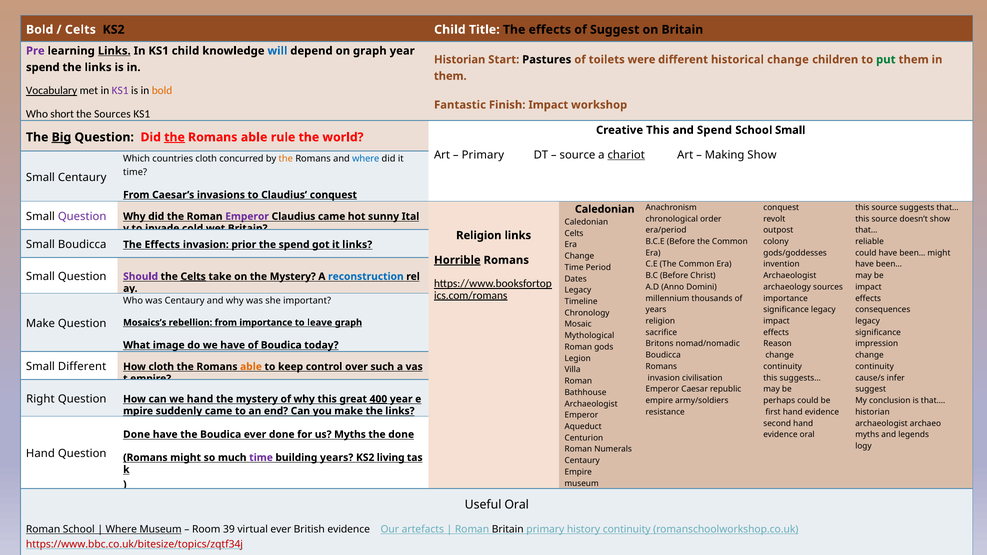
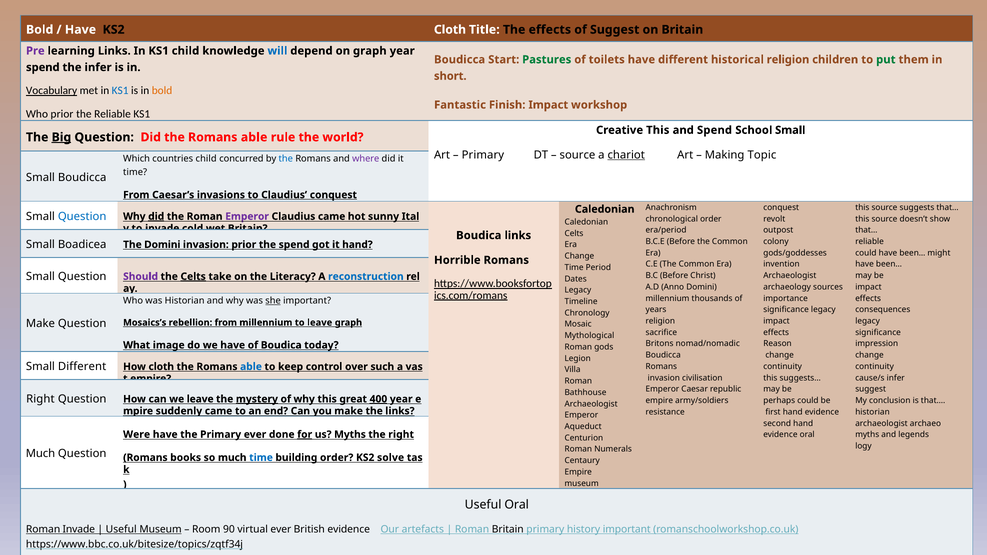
Celts: Celts -> Have (80, 30)
KS2 Child: Child -> Cloth (450, 30)
Links underline: present -> none (114, 51)
Historian: Historian -> Boudicca (460, 60)
Pastures colour: black -> green (547, 60)
toilets were: were -> have (641, 60)
historical change: change -> religion (788, 60)
links: links -> infer (98, 67)
them: them -> short (450, 76)
KS1 colour: purple -> blue (120, 91)
Who short: short -> prior (62, 114)
the Sources: Sources -> Reliable (112, 114)
the underline: present -> none (174, 137)
Making Show: Show -> Topic (762, 155)
countries cloth: cloth -> child (206, 159)
the colour: orange -> blue (286, 159)
where colour: blue -> purple (366, 159)
Small Centaury: Centaury -> Boudicca (82, 177)
Question colour: purple -> blue (82, 217)
did underline: none -> present (156, 216)
Religion: Religion -> Boudica (479, 235)
Small Boudicca: Boudicca -> Boadicea (82, 245)
Effects: Effects -> Domini (162, 245)
it links: links -> hand (357, 245)
Horrible underline: present -> none (457, 260)
on the Mystery: Mystery -> Literacy (293, 277)
was Centaury: Centaury -> Historian (185, 301)
she underline: none -> present (273, 301)
from importance: importance -> millennium (266, 323)
able colour: orange -> blue (251, 367)
we hand: hand -> leave (200, 399)
mystery underline: none -> present (257, 399)
Done: Done -> Were (137, 435)
the Boudica: Boudica -> Primary (221, 435)
for underline: none -> present (305, 435)
the done: done -> right (401, 435)
Hand: Hand -> Much (41, 454)
Romans might: might -> books (186, 458)
time colour: purple -> blue (261, 458)
building years: years -> order (337, 458)
living: living -> solve (391, 458)
Roman School: School -> Invade (79, 529)
Where: Where -> Useful (121, 529)
39: 39 -> 90 (229, 529)
history continuity: continuity -> important (627, 529)
https://www.bbc.co.uk/bitesize/topics/zqtf34j colour: red -> black (135, 544)
